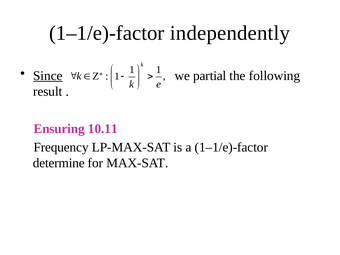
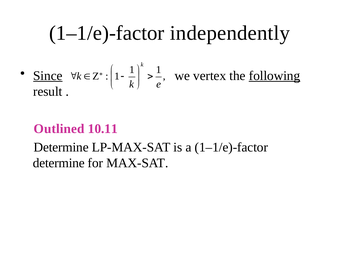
partial: partial -> vertex (210, 76)
following underline: none -> present (275, 76)
Ensuring: Ensuring -> Outlined (59, 129)
Frequency: Frequency -> Determine (61, 147)
